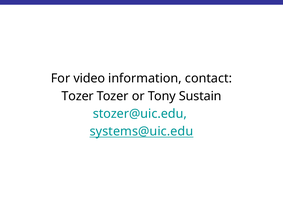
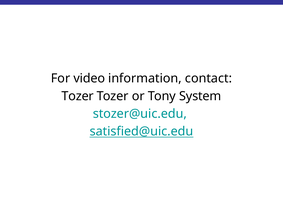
Sustain: Sustain -> System (200, 96)
systems@uic.edu: systems@uic.edu -> satisfied@uic.edu (141, 131)
